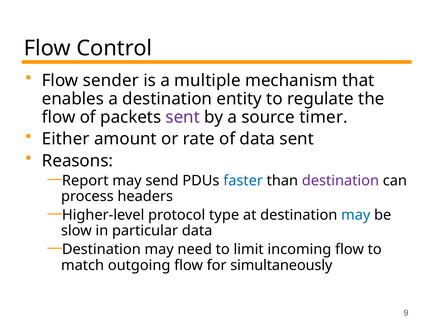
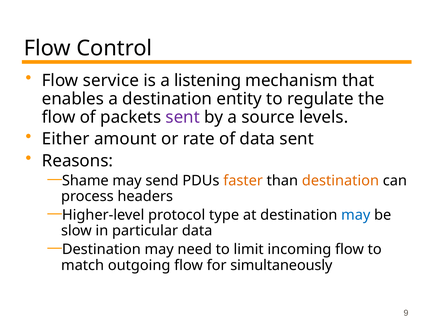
sender: sender -> service (111, 80)
multiple: multiple -> listening (208, 80)
timer: timer -> levels (324, 117)
Report: Report -> Shame (85, 181)
faster colour: blue -> orange (243, 181)
destination colour: purple -> orange (340, 181)
